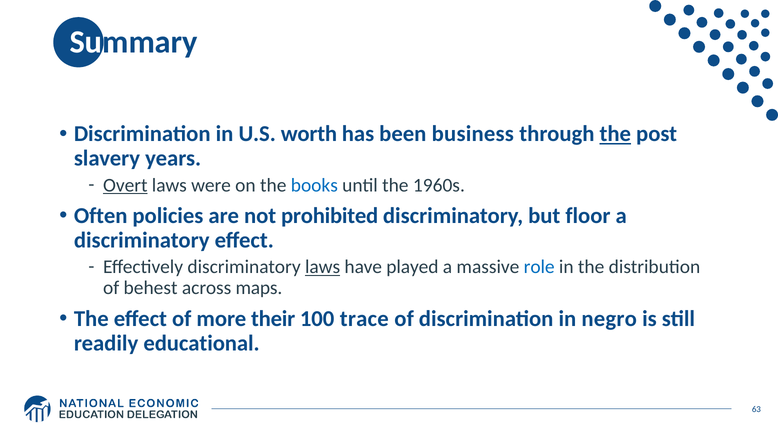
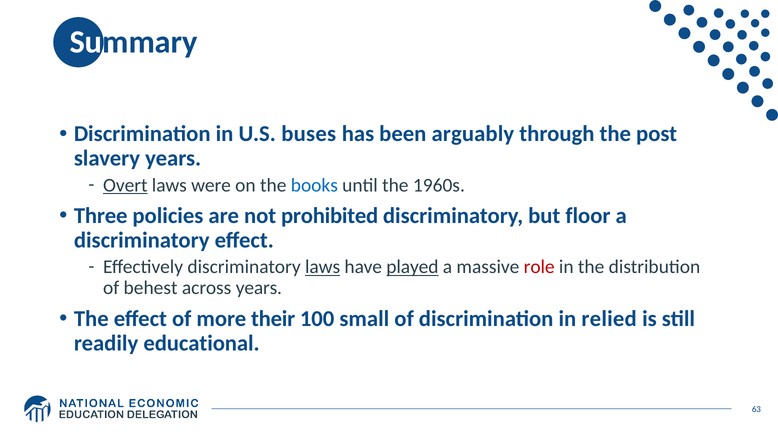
worth: worth -> buses (309, 134)
business: business -> arguably (473, 134)
the underline: present -> none (615, 134)
Often: Often -> Three (101, 216)
played underline: none -> present (412, 267)
role colour: blue -> red (539, 267)
across maps: maps -> years (259, 288)
trace: trace -> small (364, 319)
negro: negro -> relied (609, 319)
